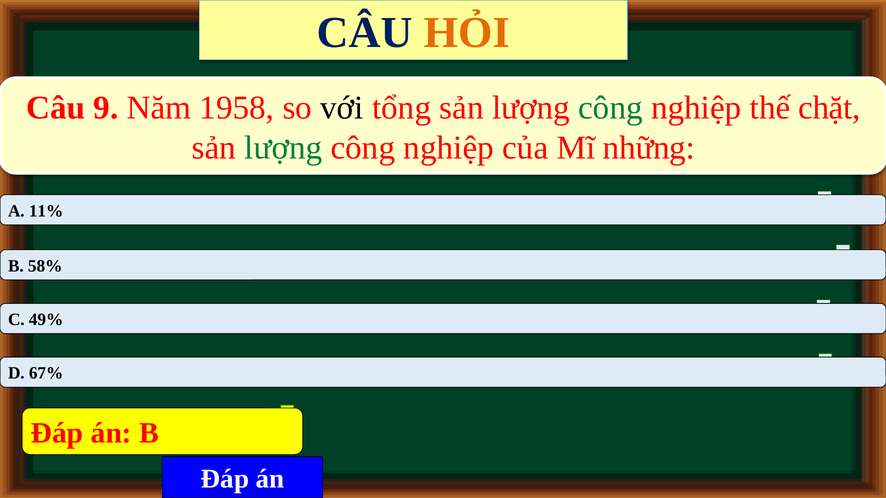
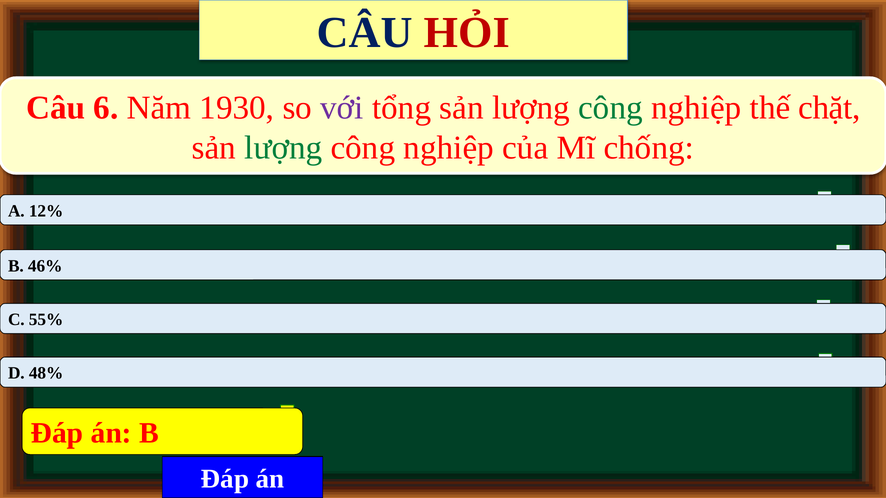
HỎI colour: orange -> red (467, 33)
9: 9 -> 6 (106, 108)
1958: 1958 -> 1930 (237, 108)
với colour: black -> purple (342, 108)
những: những -> chống (649, 148)
11%: 11% -> 12% (46, 211)
58%: 58% -> 46% (45, 266)
49%: 49% -> 55% (46, 320)
67%: 67% -> 48% (46, 374)
